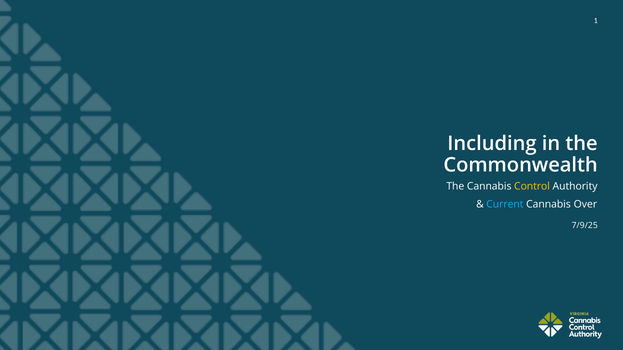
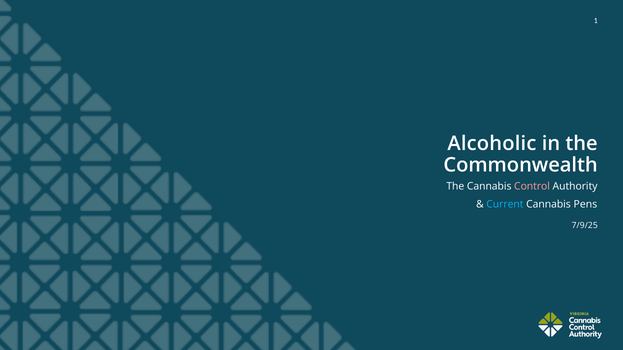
Including: Including -> Alcoholic (492, 144)
Control colour: yellow -> pink (532, 187)
Over: Over -> Pens (585, 204)
